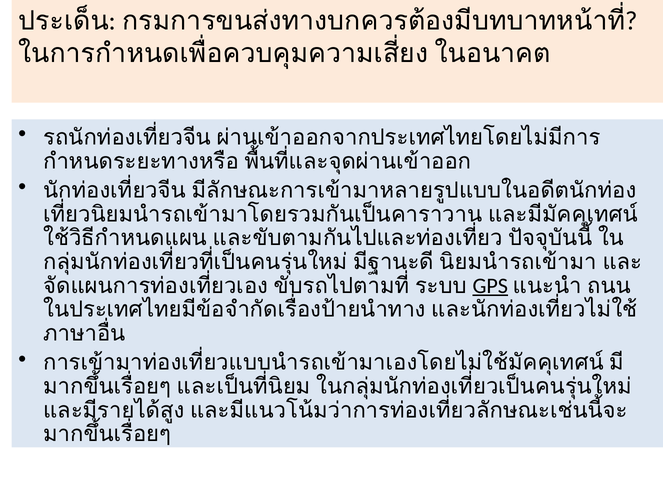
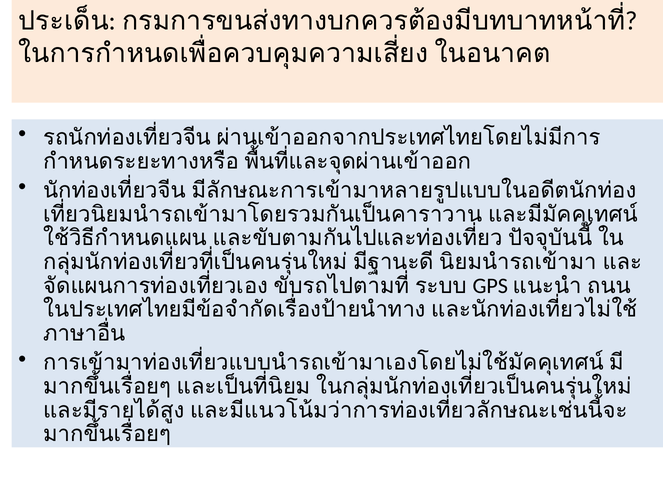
GPS underline: present -> none (490, 286)
